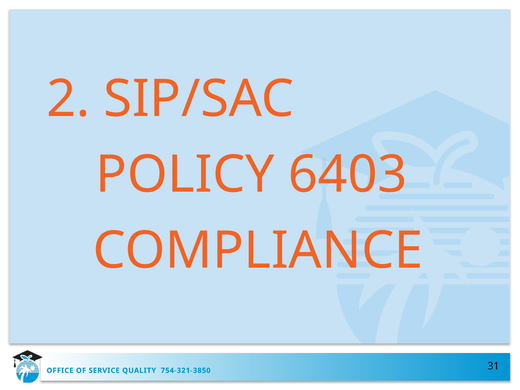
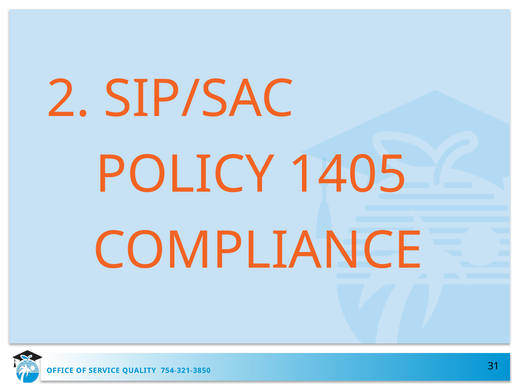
6403: 6403 -> 1405 (348, 175)
